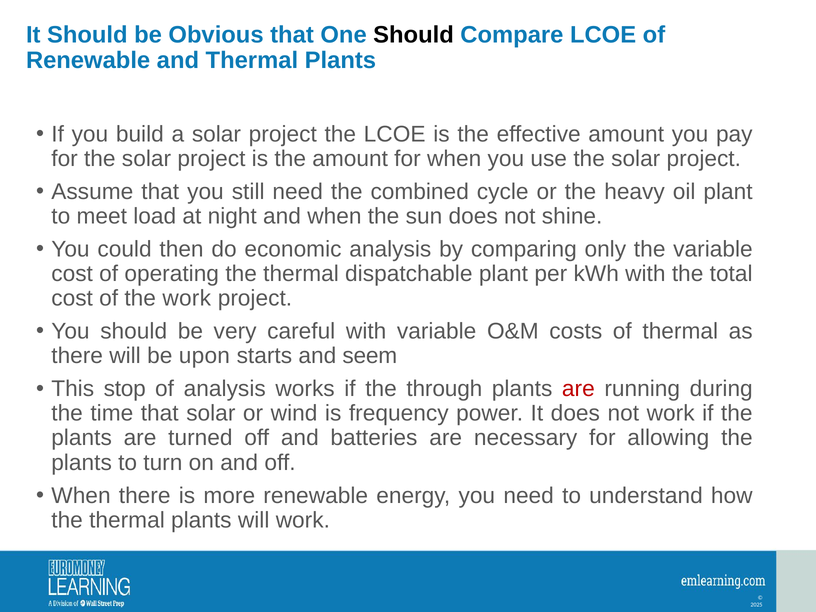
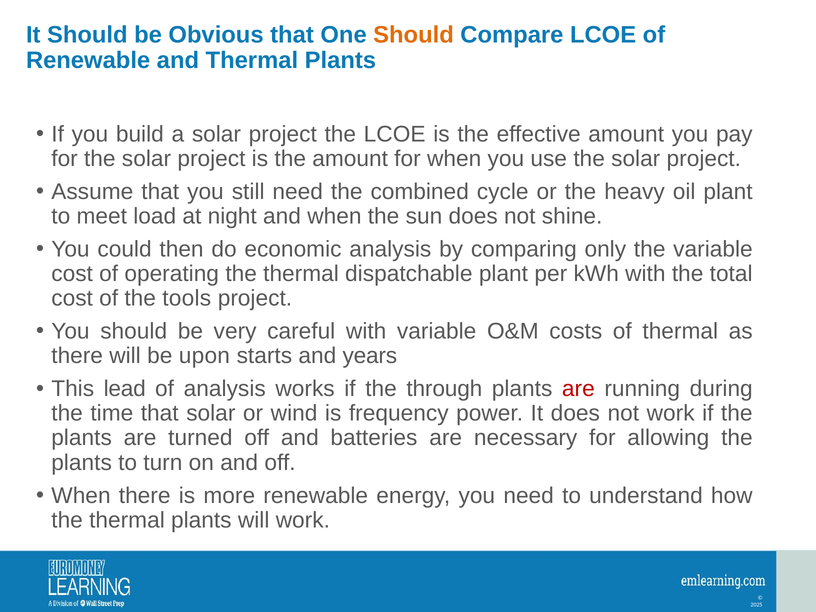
Should colour: black -> orange (414, 35)
the work: work -> tools (187, 298)
seem: seem -> years (370, 356)
stop: stop -> lead (125, 389)
